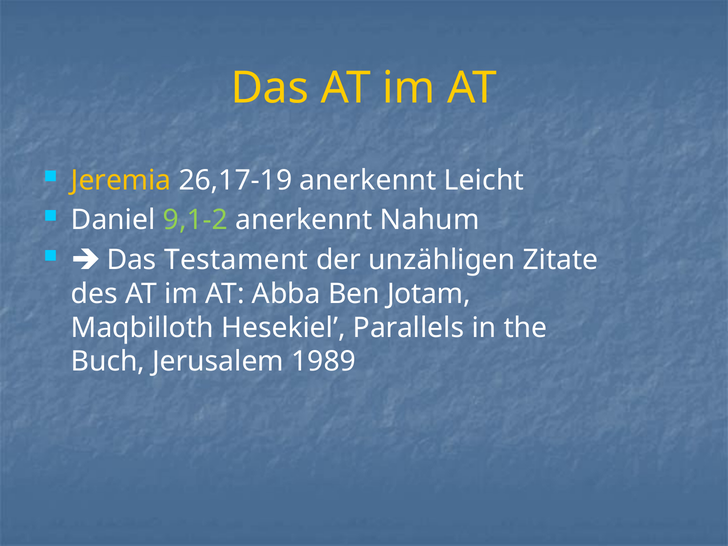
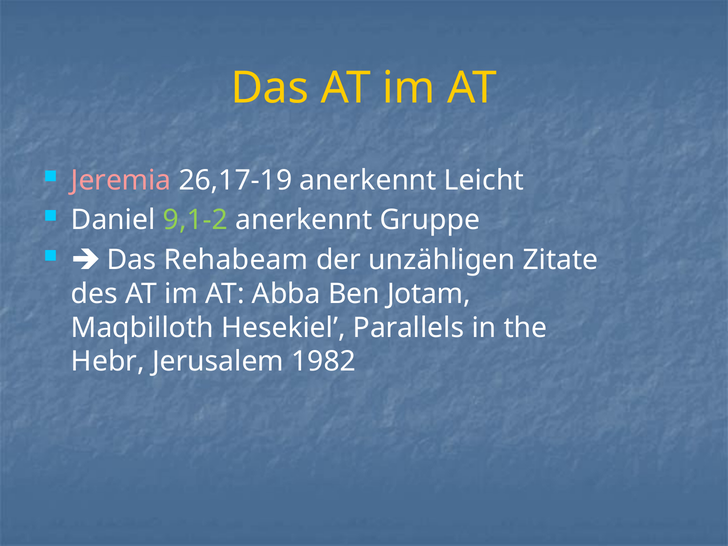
Jeremia colour: yellow -> pink (121, 180)
Nahum: Nahum -> Gruppe (430, 220)
Testament: Testament -> Rehabeam (236, 260)
Buch: Buch -> Hebr (108, 362)
1989: 1989 -> 1982 (324, 362)
